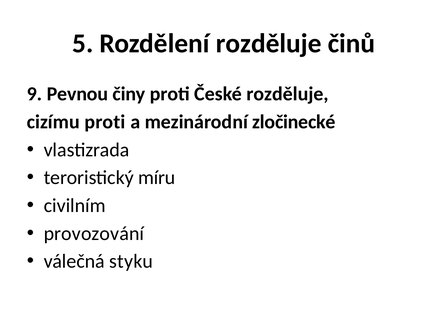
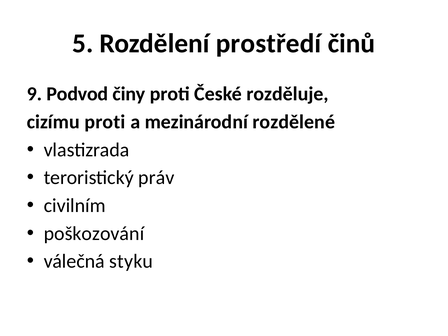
Rozdělení rozděluje: rozděluje -> prostředí (269, 43)
Pevnou: Pevnou -> Podvod (77, 94)
zločinecké: zločinecké -> rozdělené (294, 122)
míru: míru -> práv (156, 178)
provozování: provozování -> poškozování (94, 234)
